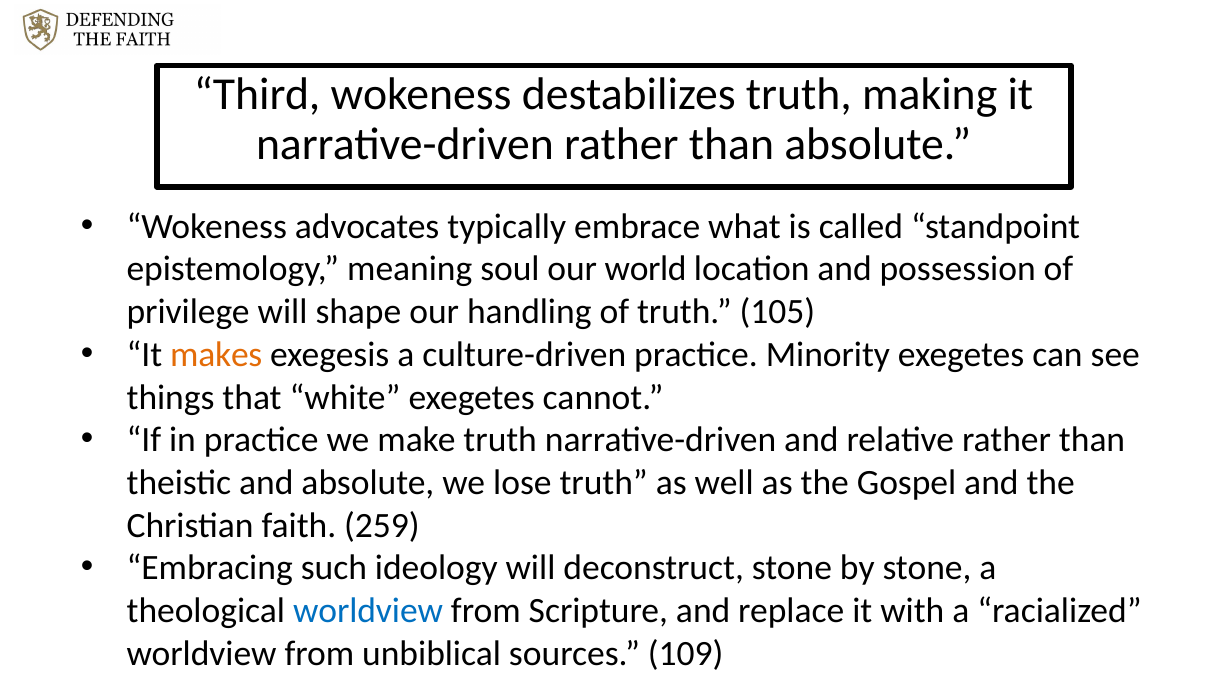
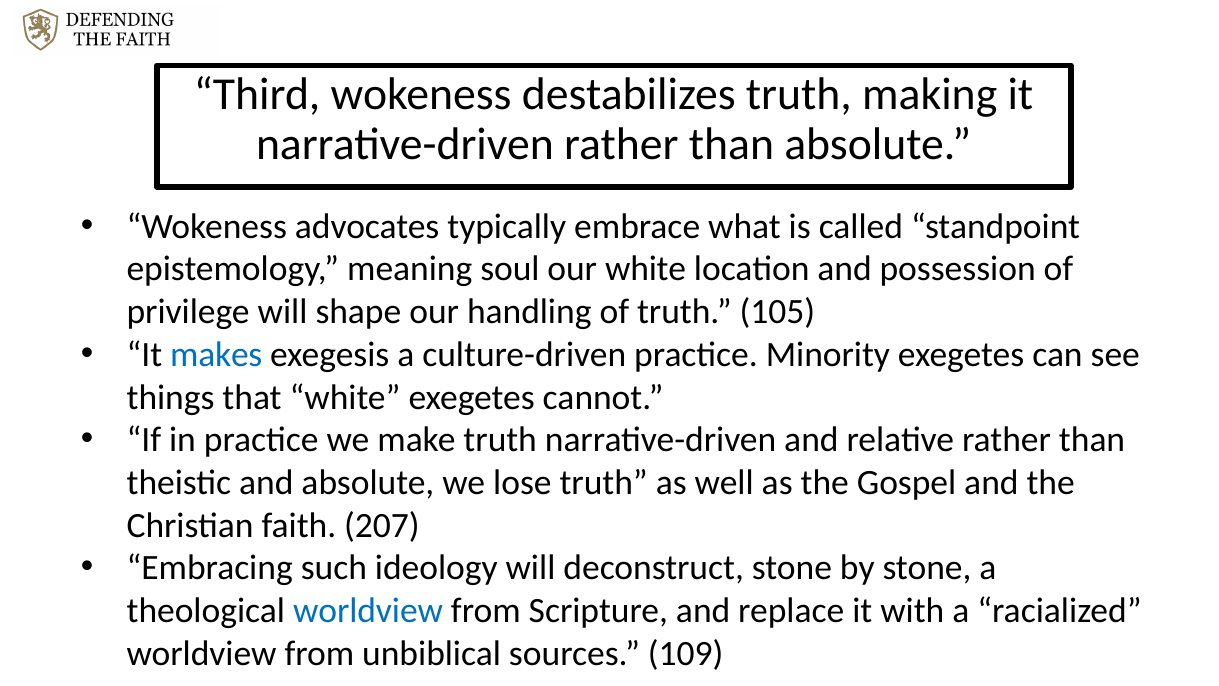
our world: world -> white (646, 269)
makes colour: orange -> blue (216, 354)
259: 259 -> 207 (382, 525)
